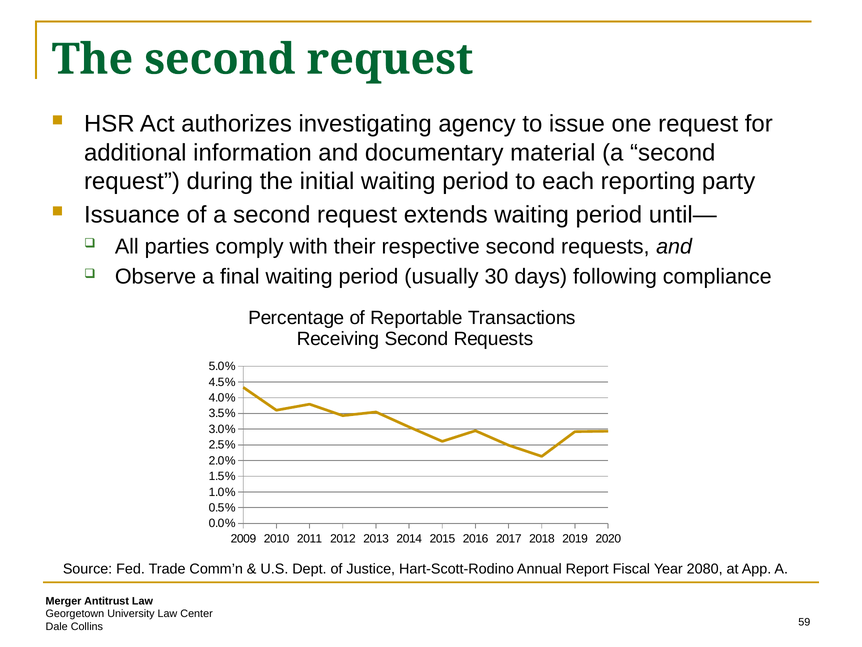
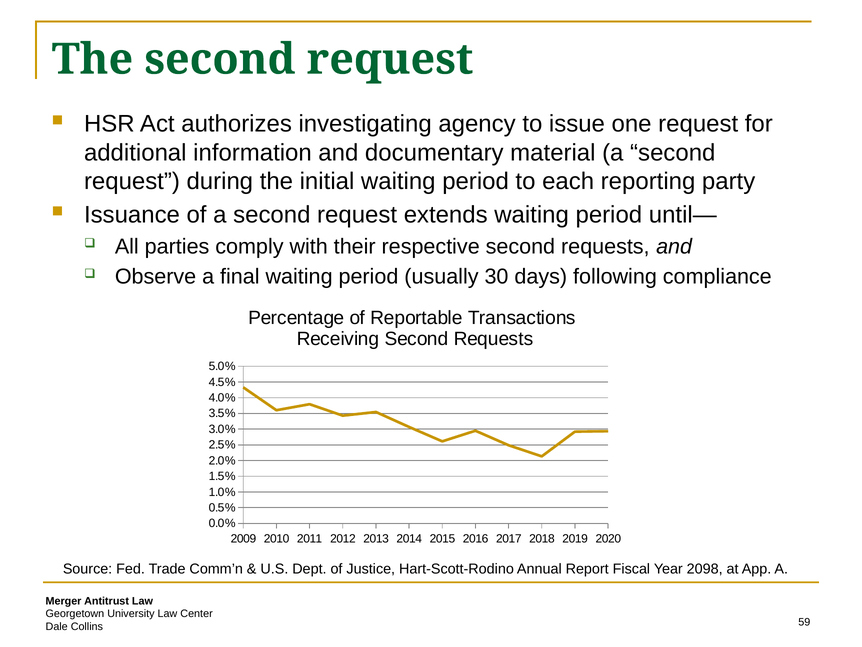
2080: 2080 -> 2098 (705, 568)
